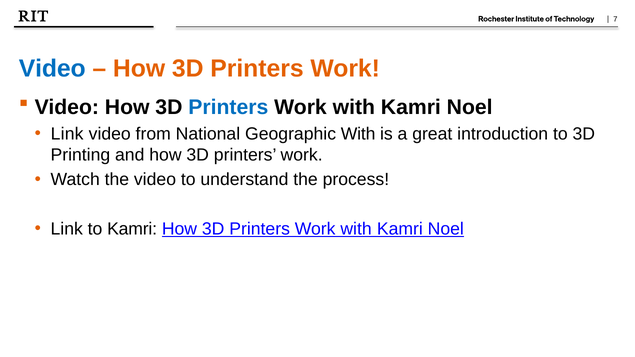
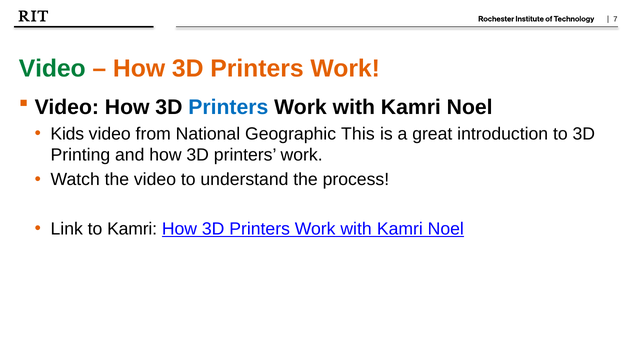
Video colour: blue -> green (52, 69)
Link: Link -> Kids (67, 134)
Geographic With: With -> This (358, 134)
